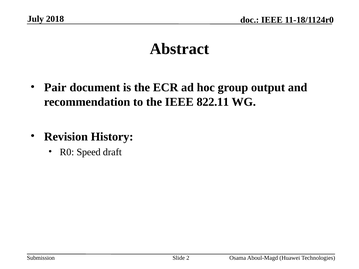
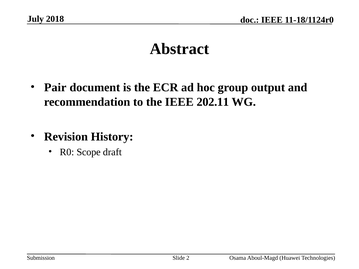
822.11: 822.11 -> 202.11 (213, 102)
Speed: Speed -> Scope (89, 152)
